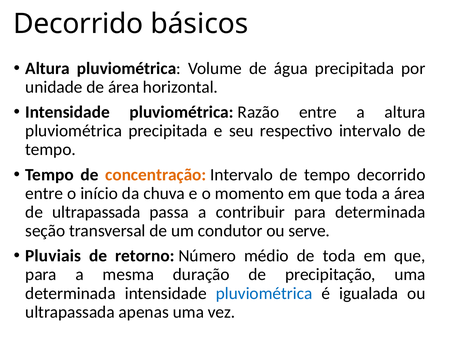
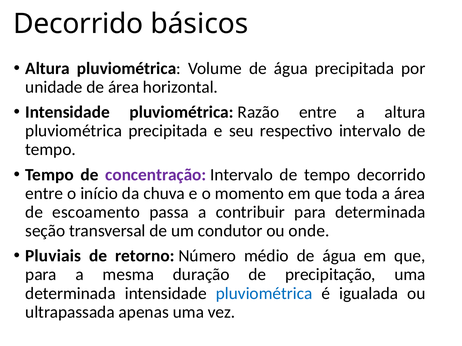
concentração colour: orange -> purple (156, 175)
de ultrapassada: ultrapassada -> escoamento (96, 212)
serve: serve -> onde (309, 231)
médio de toda: toda -> água (339, 256)
